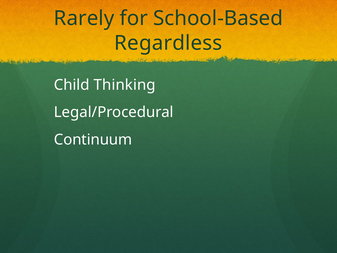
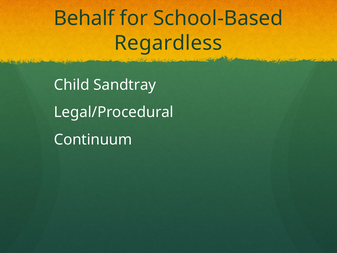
Rarely: Rarely -> Behalf (84, 18)
Thinking: Thinking -> Sandtray (125, 85)
